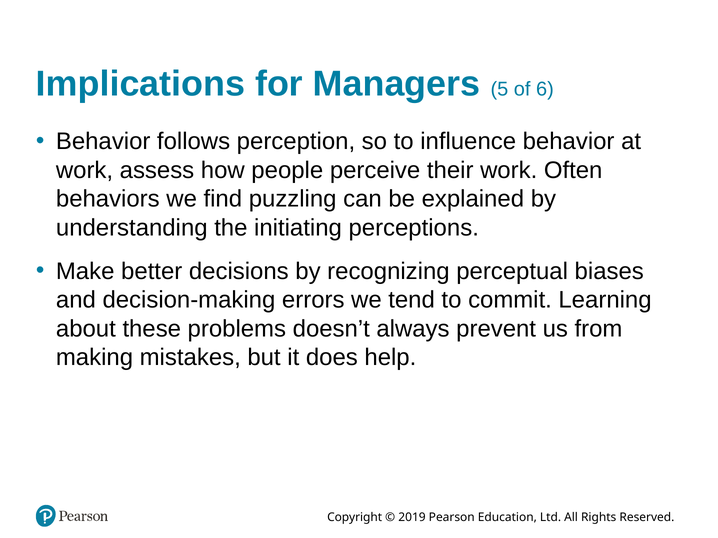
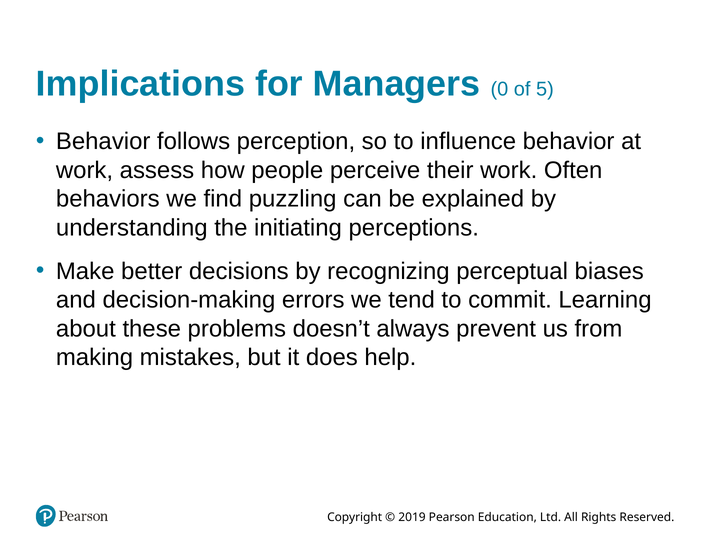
5: 5 -> 0 (499, 89)
6: 6 -> 5 (545, 89)
